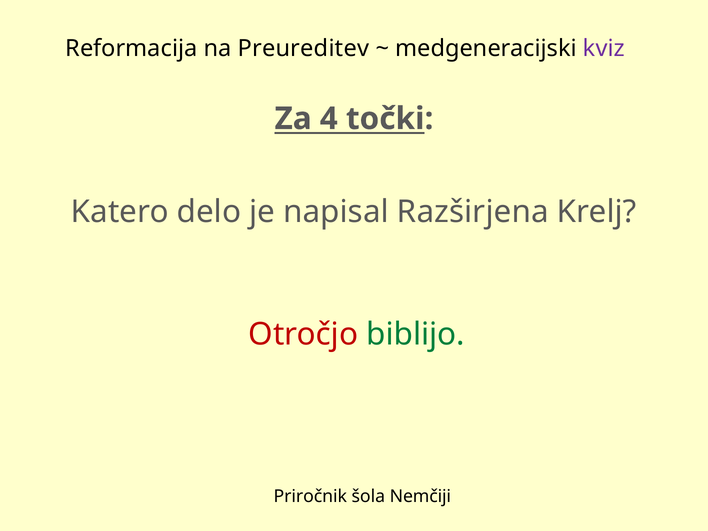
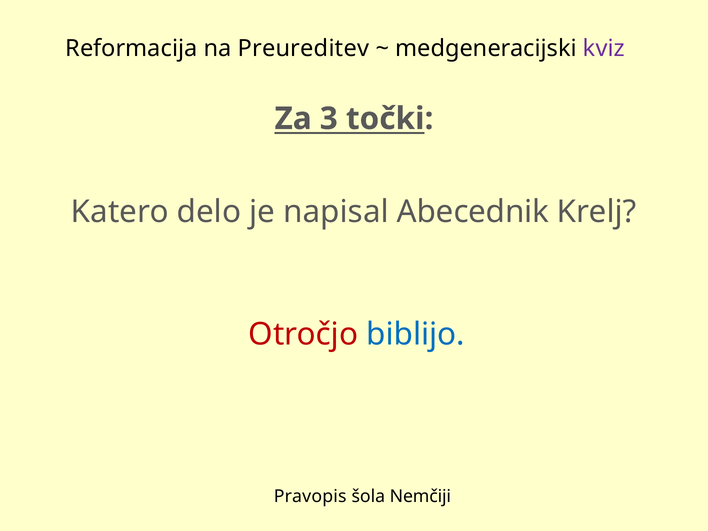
4: 4 -> 3 (329, 119)
Razširjena: Razširjena -> Abecednik (473, 212)
biblijo colour: green -> blue (416, 334)
Priročnik: Priročnik -> Pravopis (310, 497)
